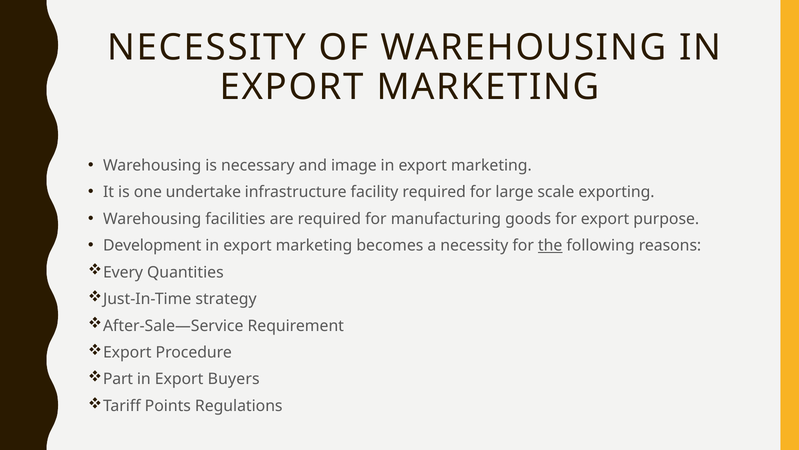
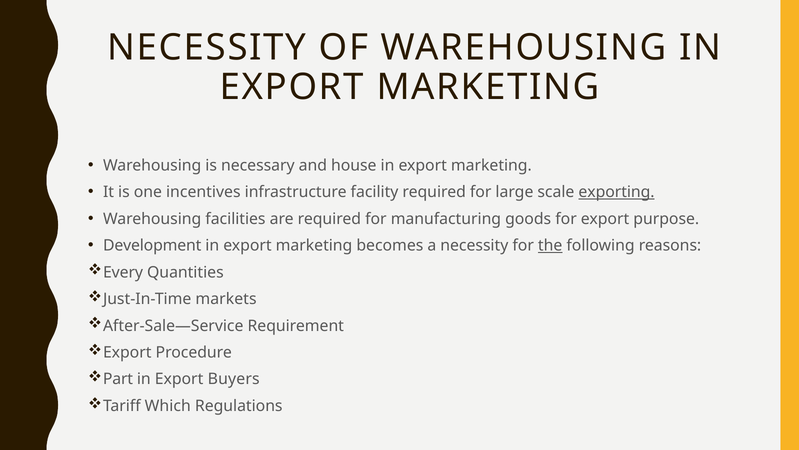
image: image -> house (354, 165)
undertake: undertake -> incentives (203, 192)
exporting underline: none -> present (617, 192)
strategy: strategy -> markets (226, 299)
Points: Points -> Which (168, 405)
